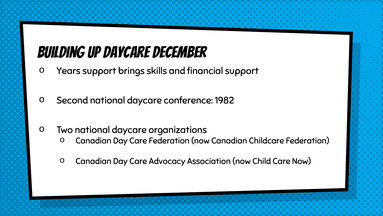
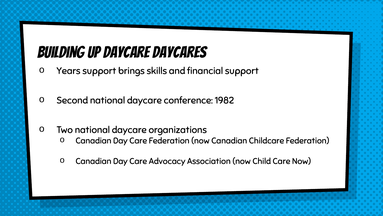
December: December -> Daycares (179, 52)
